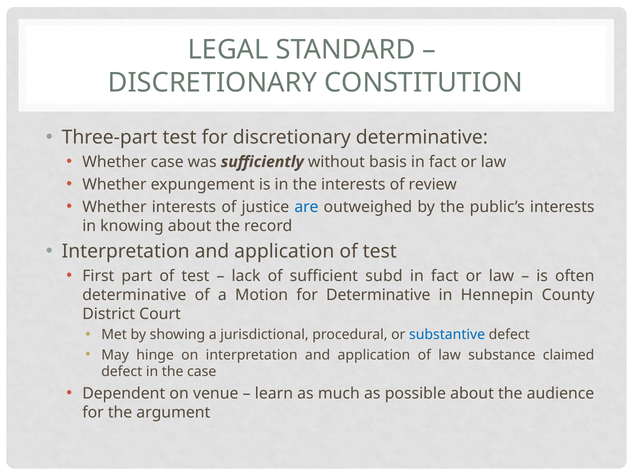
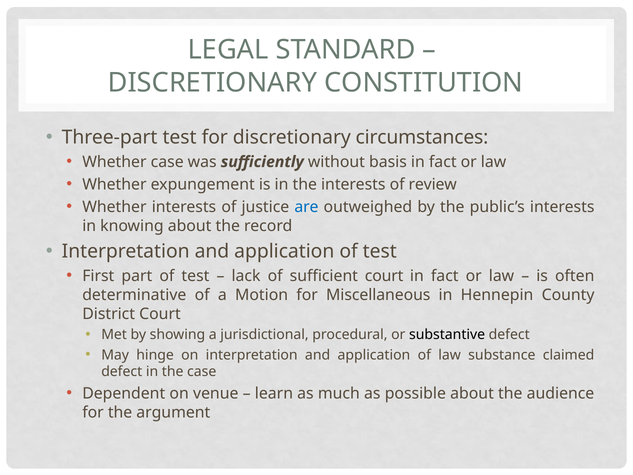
discretionary determinative: determinative -> circumstances (422, 137)
sufficient subd: subd -> court (384, 276)
for Determinative: Determinative -> Miscellaneous (378, 295)
substantive colour: blue -> black (447, 335)
